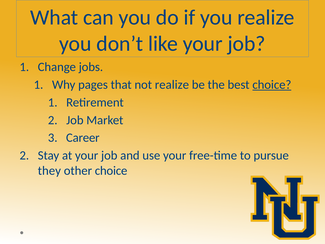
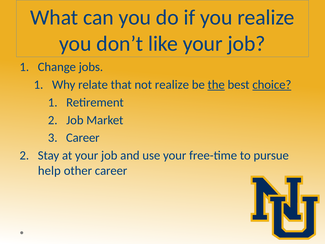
pages: pages -> relate (93, 85)
the underline: none -> present (216, 85)
they: they -> help (49, 170)
other choice: choice -> career (111, 170)
